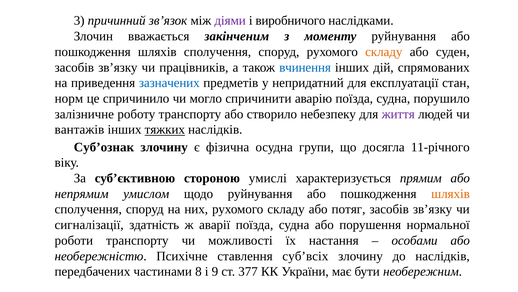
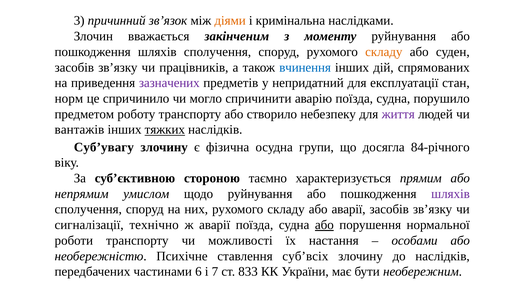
діями colour: purple -> orange (230, 21)
виробничого: виробничого -> кримінальна (290, 21)
зазначених colour: blue -> purple (169, 83)
залізничне: залізничне -> предметом (84, 114)
Суб’ознак: Суб’ознак -> Суб’увагу (104, 147)
11-річного: 11-річного -> 84-річного (440, 147)
умислі: умислі -> таємно (268, 178)
шляхів colour: orange -> purple (450, 193)
або потяг: потяг -> аварії (349, 209)
здатність: здатність -> технічно (154, 224)
або underline: none -> present (324, 224)
8: 8 -> 6 (198, 271)
9: 9 -> 7 (215, 271)
377: 377 -> 833 (248, 271)
